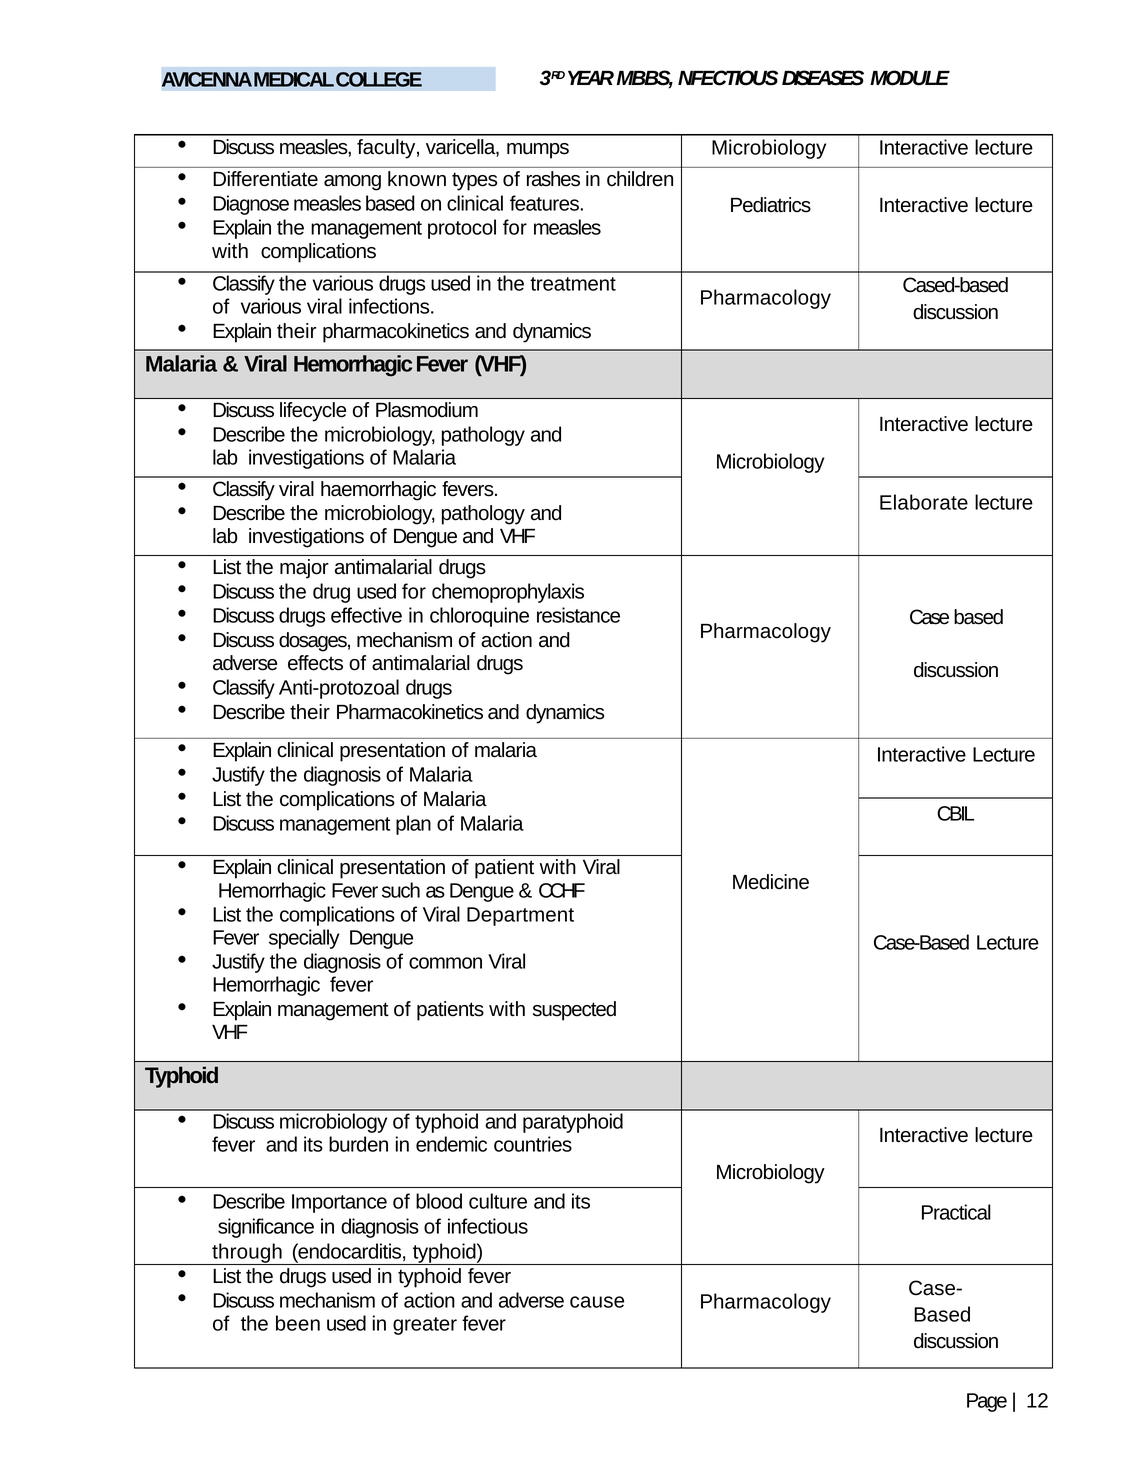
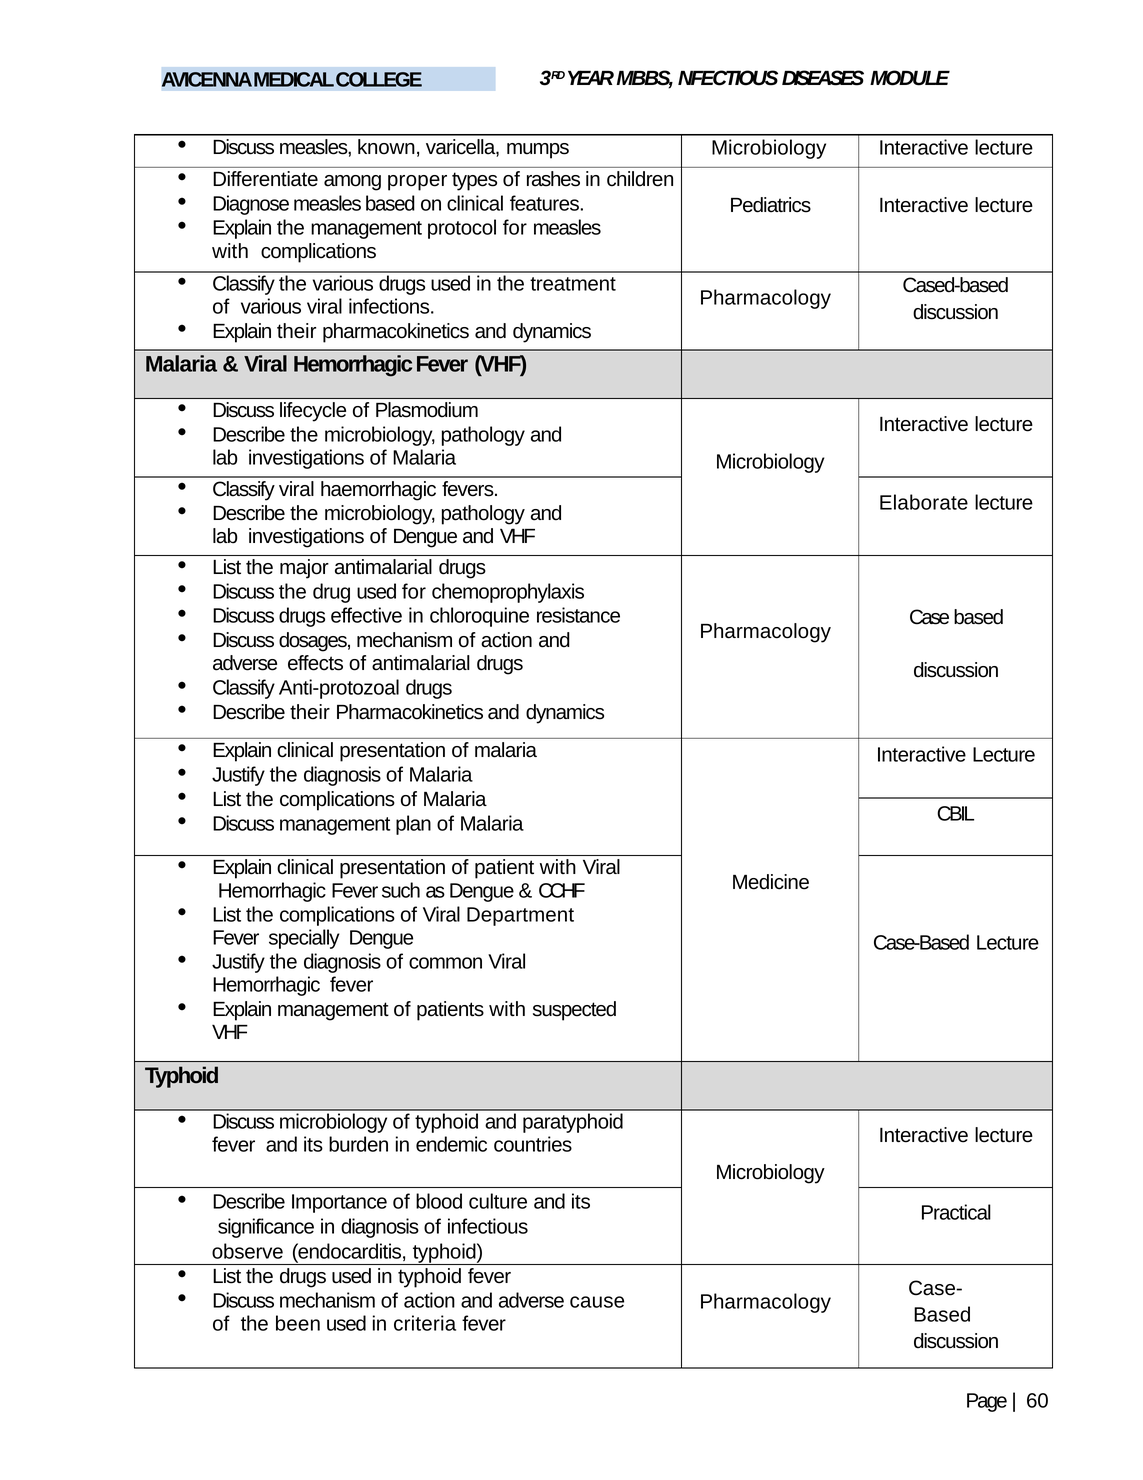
faculty: faculty -> known (389, 147)
known: known -> proper (417, 179)
through: through -> observe (248, 1251)
greater: greater -> criteria (425, 1323)
12: 12 -> 60 (1037, 1400)
